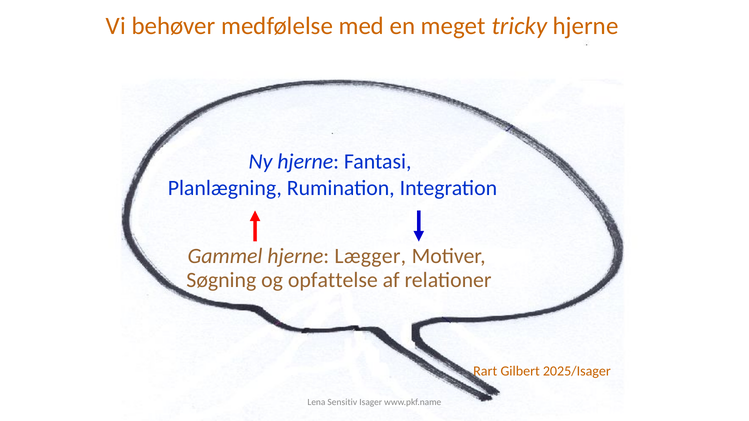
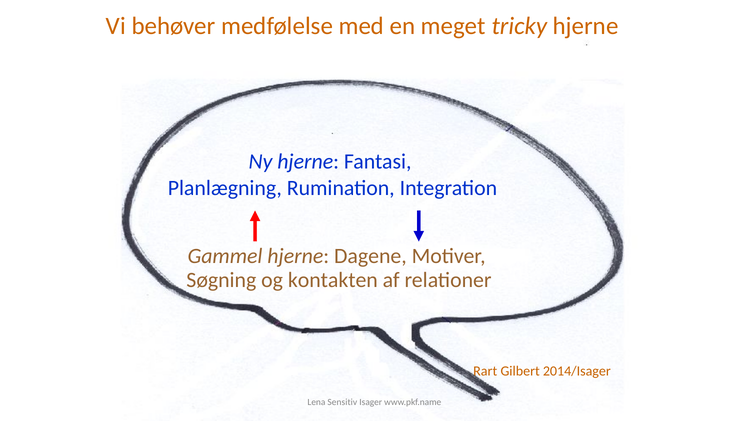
Lægger: Lægger -> Dagene (370, 256)
opfattelse: opfattelse -> kontakten (333, 280)
2025/Isager: 2025/Isager -> 2014/Isager (577, 371)
